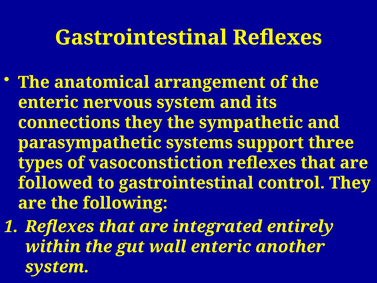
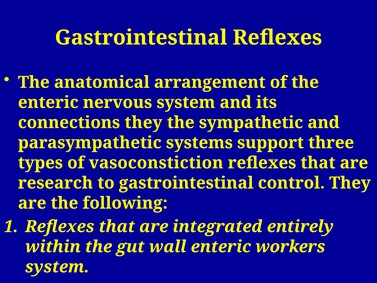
followed: followed -> research (55, 183)
another: another -> workers (290, 246)
